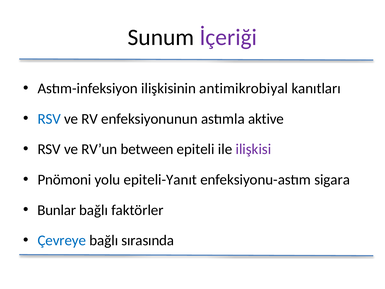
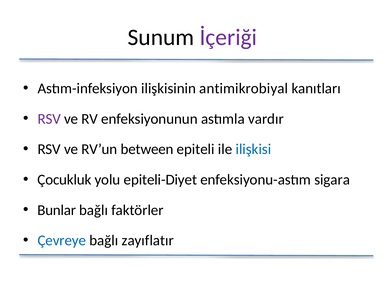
RSV colour: blue -> purple (49, 119)
aktive: aktive -> vardır (266, 119)
ilişkisi colour: purple -> blue (253, 149)
Pnömoni: Pnömoni -> Çocukluk (64, 179)
epiteli-Yanıt: epiteli-Yanıt -> epiteli-Diyet (160, 179)
sırasında: sırasında -> zayıflatır (148, 240)
